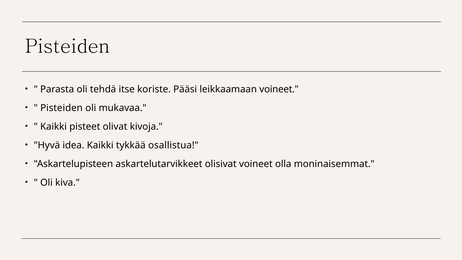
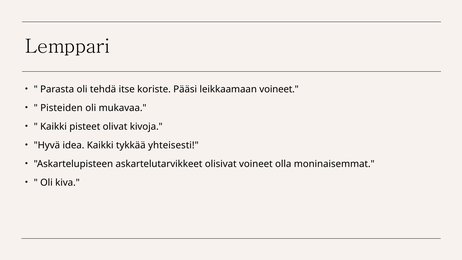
Pisteiden: Pisteiden -> Lemppari (68, 47)
osallistua: osallistua -> yhteisesti (173, 145)
